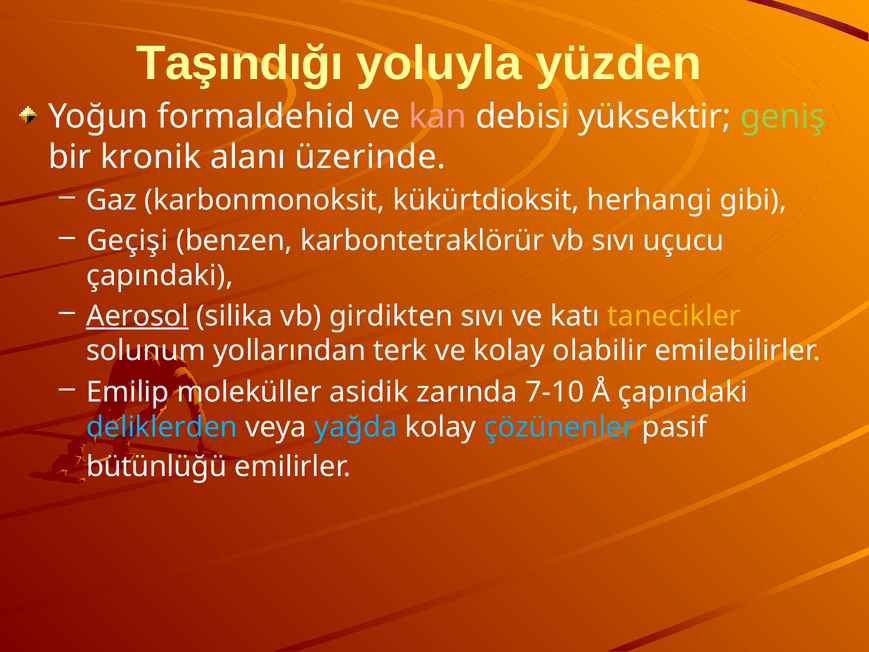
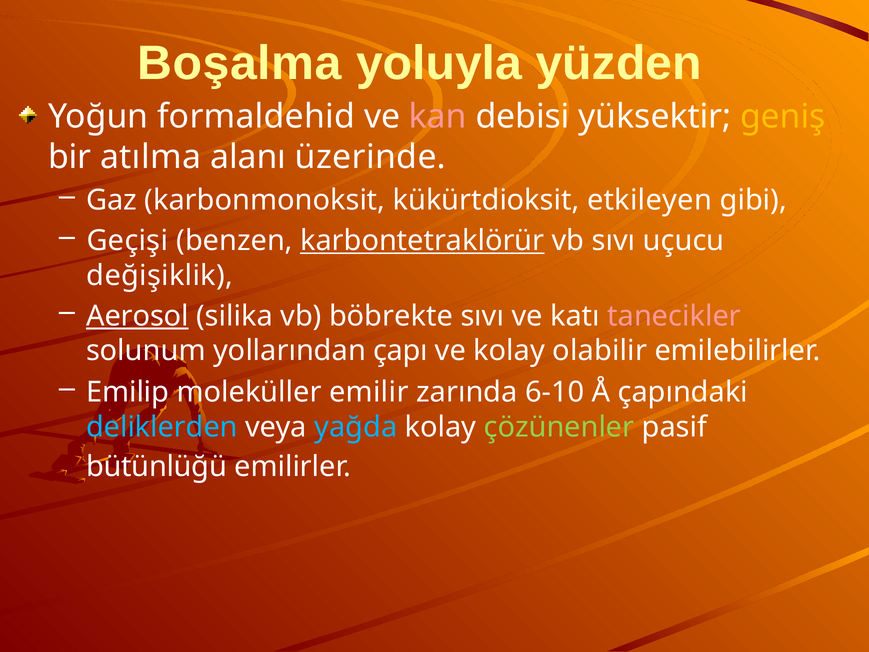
Taşındığı: Taşındığı -> Boşalma (239, 63)
geniş colour: light green -> yellow (783, 116)
kronik: kronik -> atılma (151, 157)
herhangi: herhangi -> etkileyen (649, 200)
karbontetraklörür underline: none -> present (422, 241)
çapındaki: çapındaki -> değişiklik (160, 275)
girdikten: girdikten -> böbrekte (391, 316)
tanecikler colour: yellow -> pink (674, 316)
terk: terk -> çapı (401, 351)
asidik: asidik -> emilir (369, 392)
7-10: 7-10 -> 6-10 (555, 392)
çözünenler colour: light blue -> light green (559, 427)
